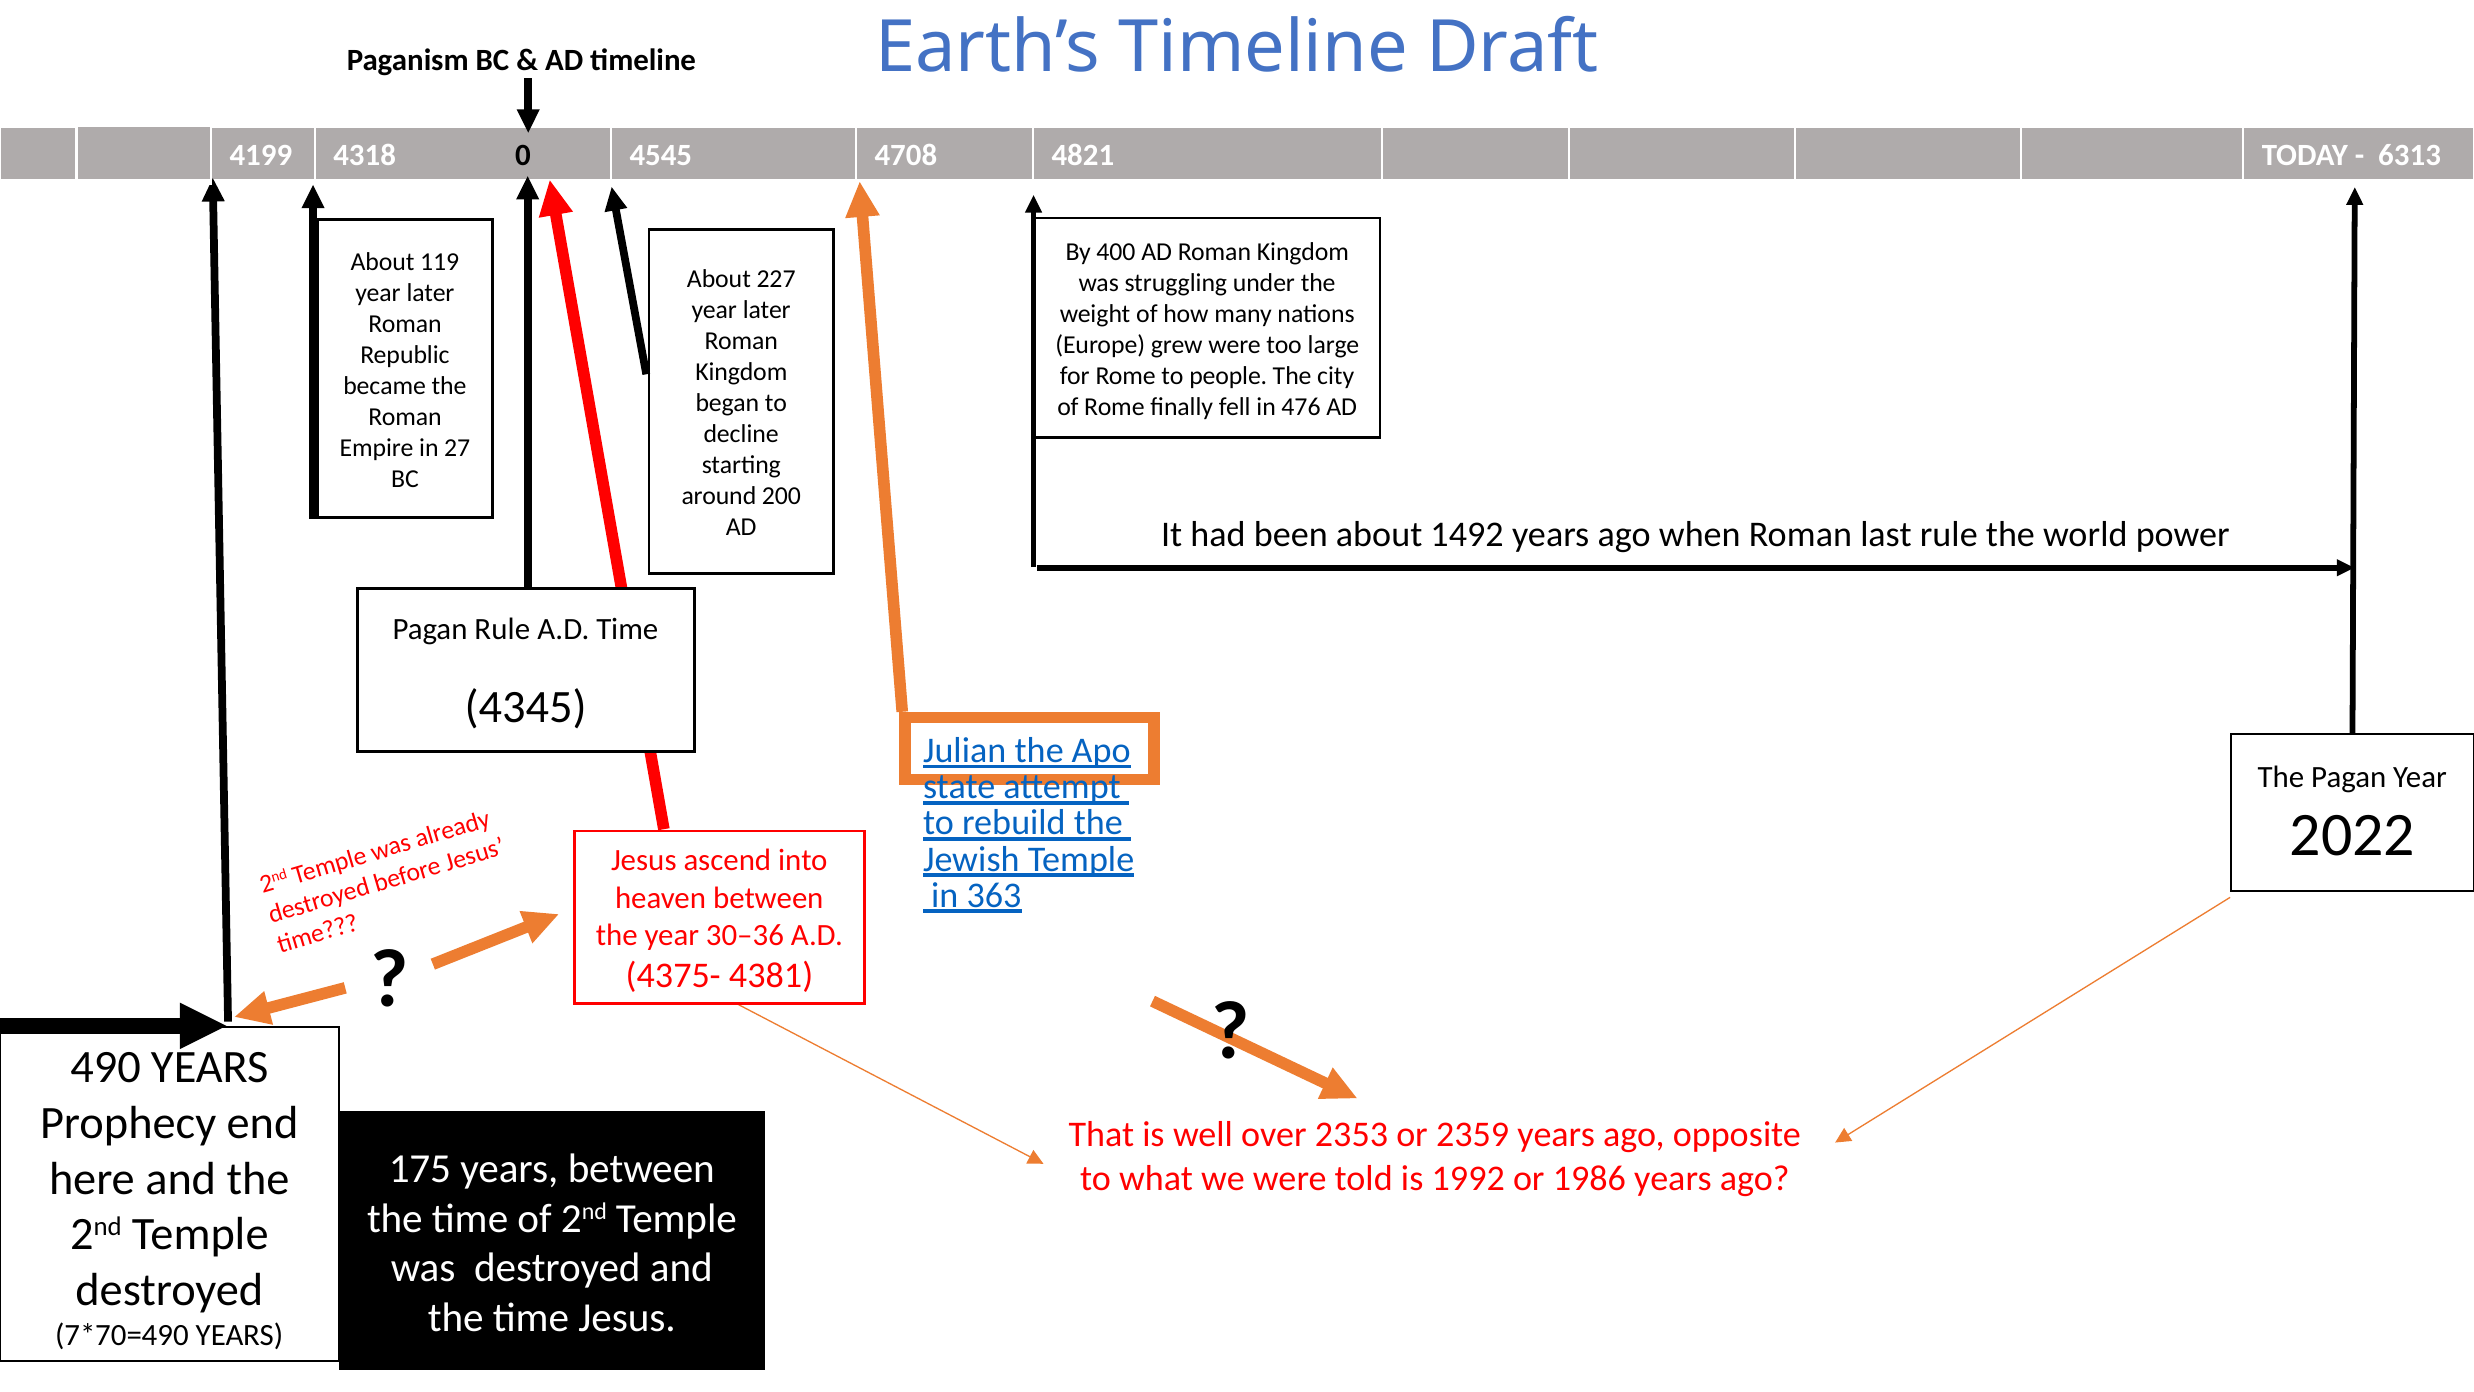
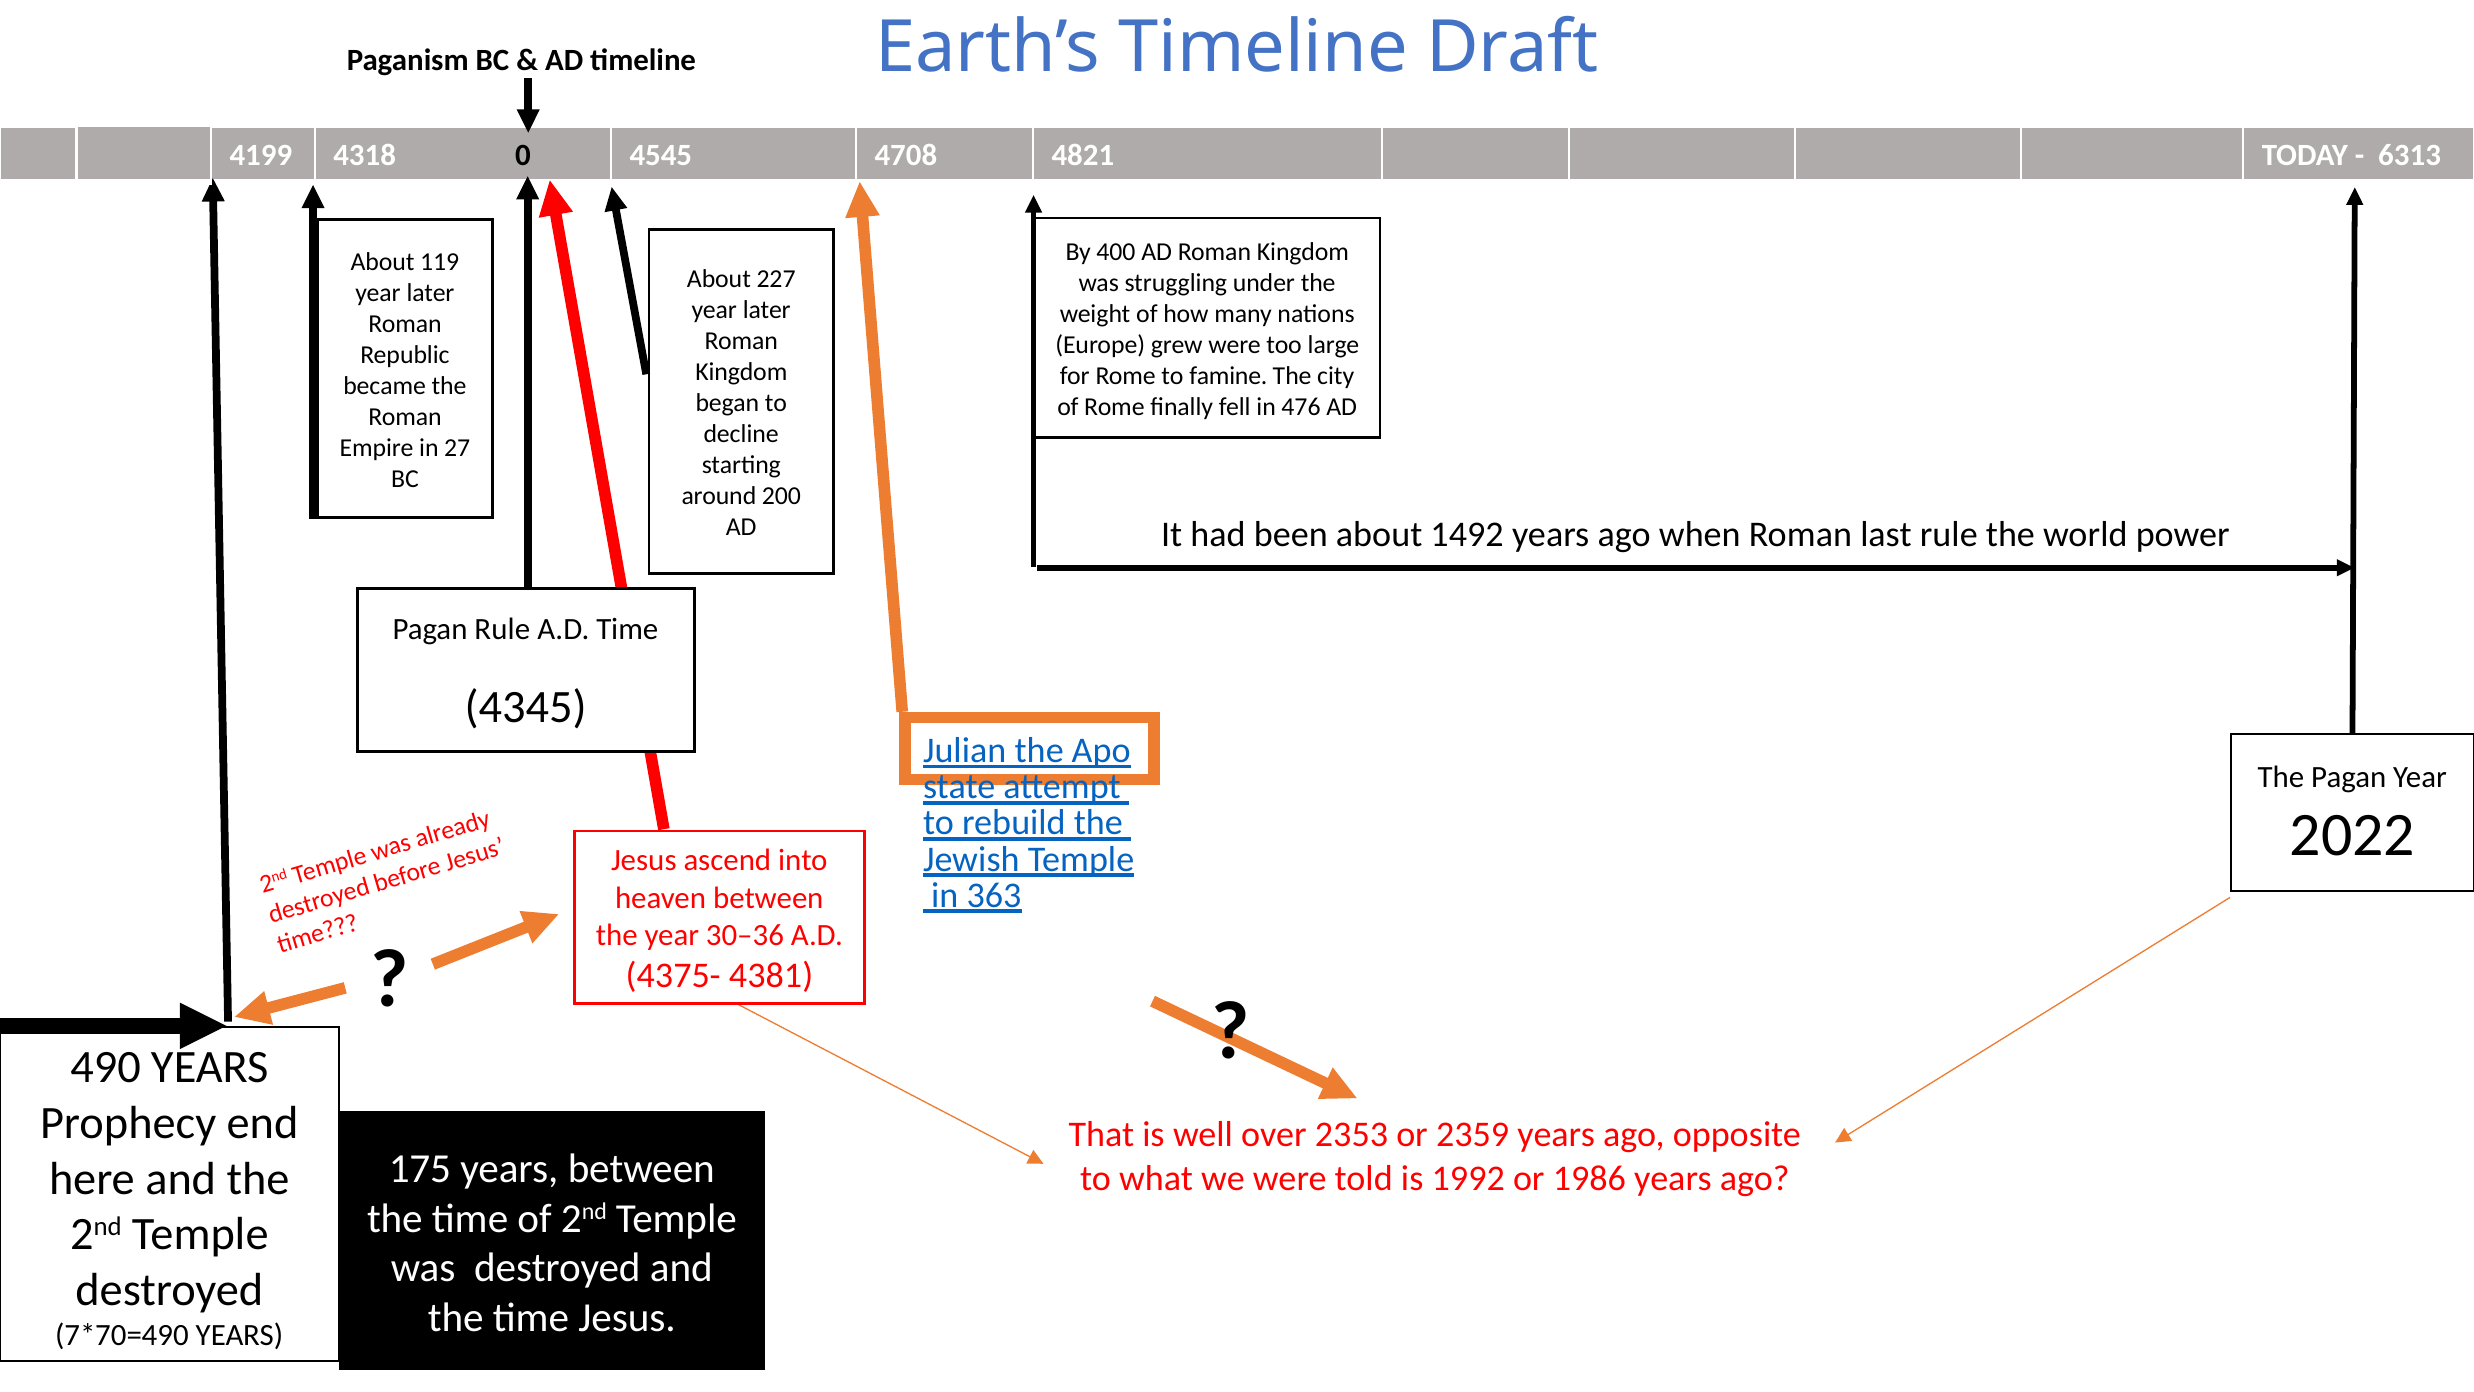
people: people -> famine (1228, 376)
